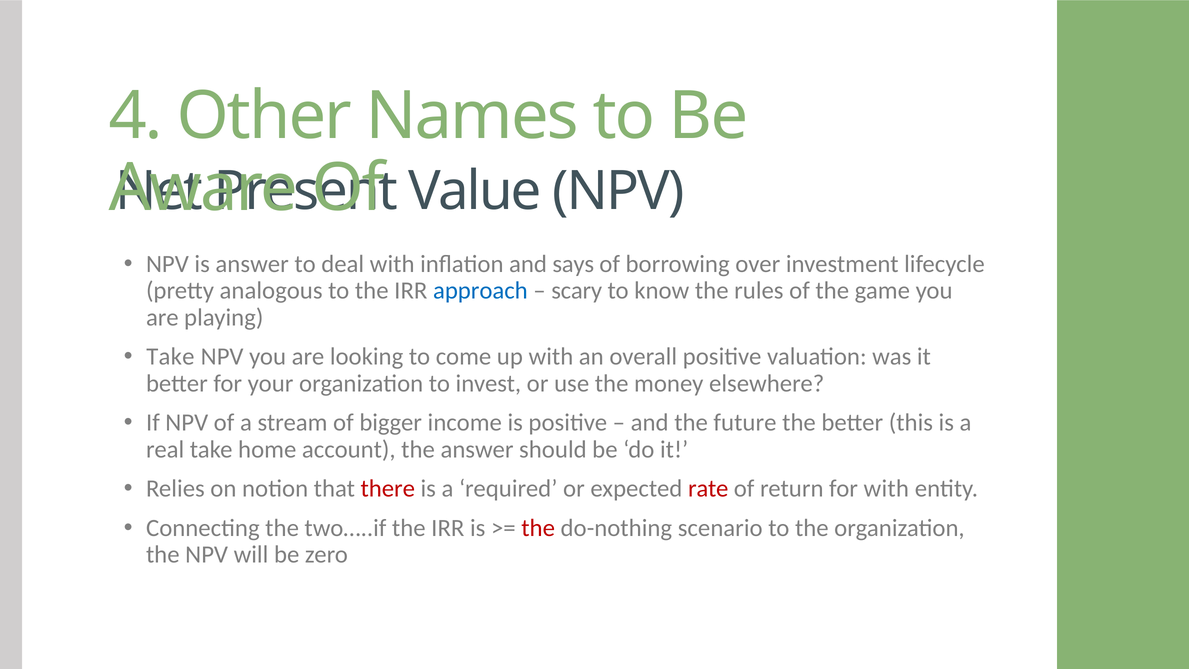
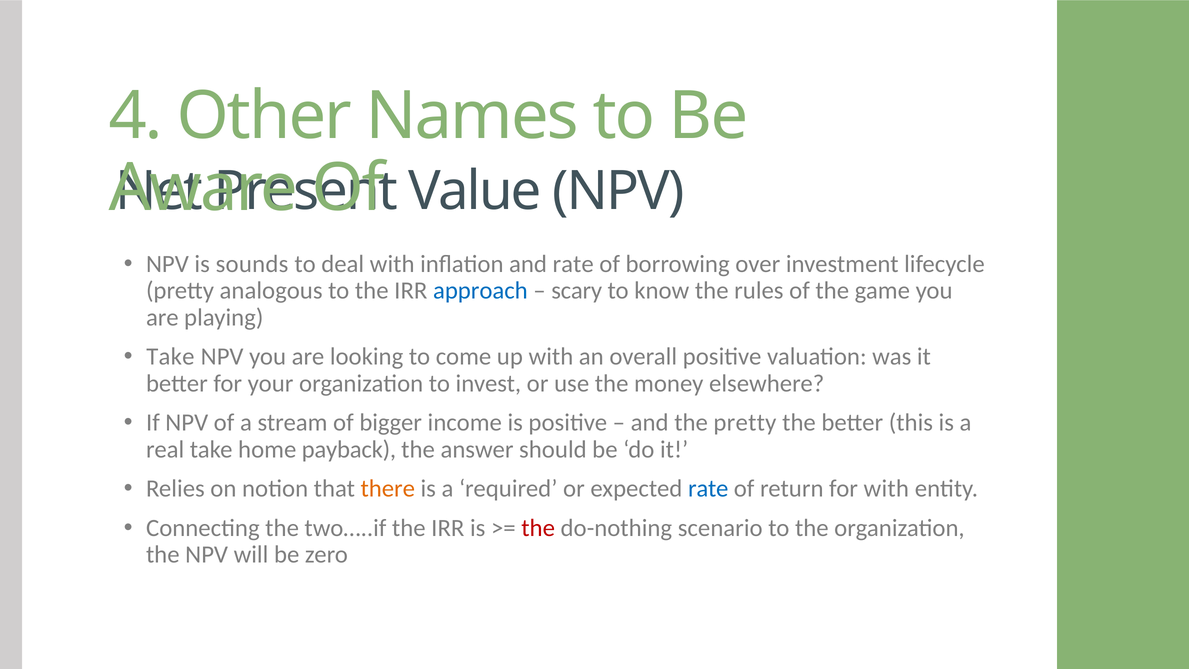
is answer: answer -> sounds (252, 264)
and says: says -> rate (573, 264)
the future: future -> pretty (745, 423)
account: account -> payback (349, 449)
there colour: red -> orange (388, 489)
rate colour: red -> blue (708, 489)
